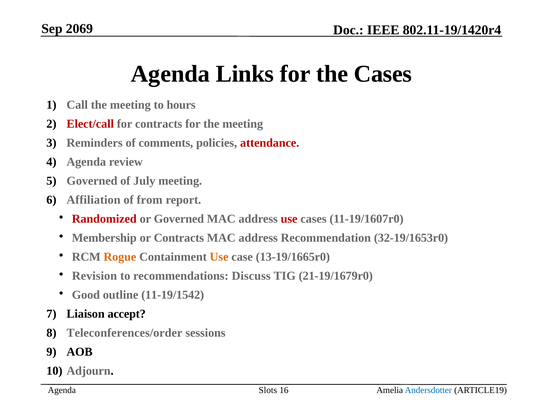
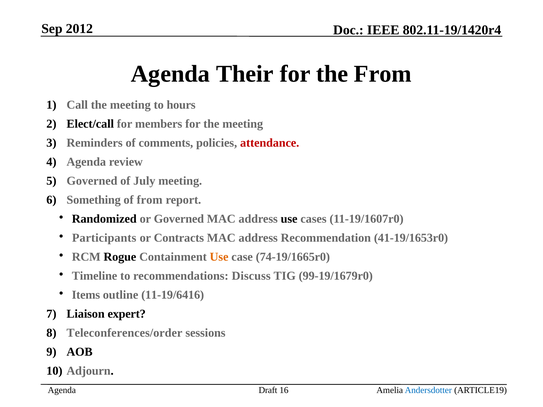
2069: 2069 -> 2012 (79, 29)
Links: Links -> Their (245, 74)
the Cases: Cases -> From (383, 74)
Elect/call colour: red -> black (90, 124)
for contracts: contracts -> members (159, 124)
Affiliation: Affiliation -> Something (94, 200)
Randomized colour: red -> black (104, 219)
use colour: red -> black (289, 219)
Membership: Membership -> Participants (104, 238)
32-19/1653r0: 32-19/1653r0 -> 41-19/1653r0 (411, 238)
Rogue colour: orange -> black (120, 257)
13-19/1665r0: 13-19/1665r0 -> 74-19/1665r0 (293, 257)
Revision: Revision -> Timeline (95, 276)
21-19/1679r0: 21-19/1679r0 -> 99-19/1679r0 (336, 276)
Good: Good -> Items (86, 295)
11-19/1542: 11-19/1542 -> 11-19/6416 (173, 295)
accept: accept -> expert (127, 314)
Slots: Slots -> Draft (268, 391)
